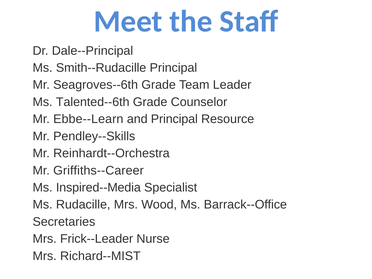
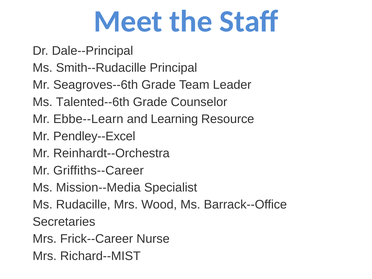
and Principal: Principal -> Learning (174, 119)
Pendley--Skills: Pendley--Skills -> Pendley--Excel (94, 136)
Inspired--Media: Inspired--Media -> Mission--Media (98, 188)
Frick--Leader: Frick--Leader -> Frick--Career (97, 239)
